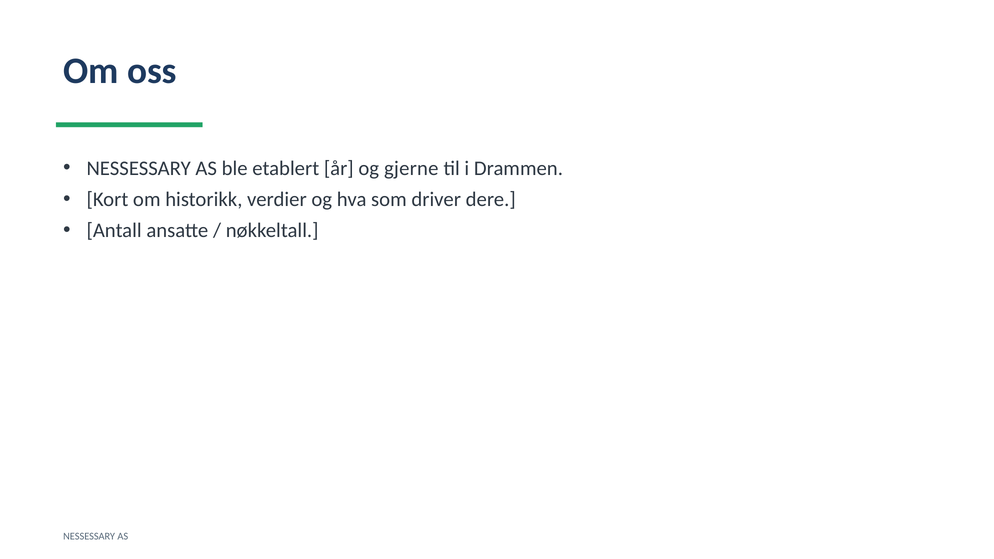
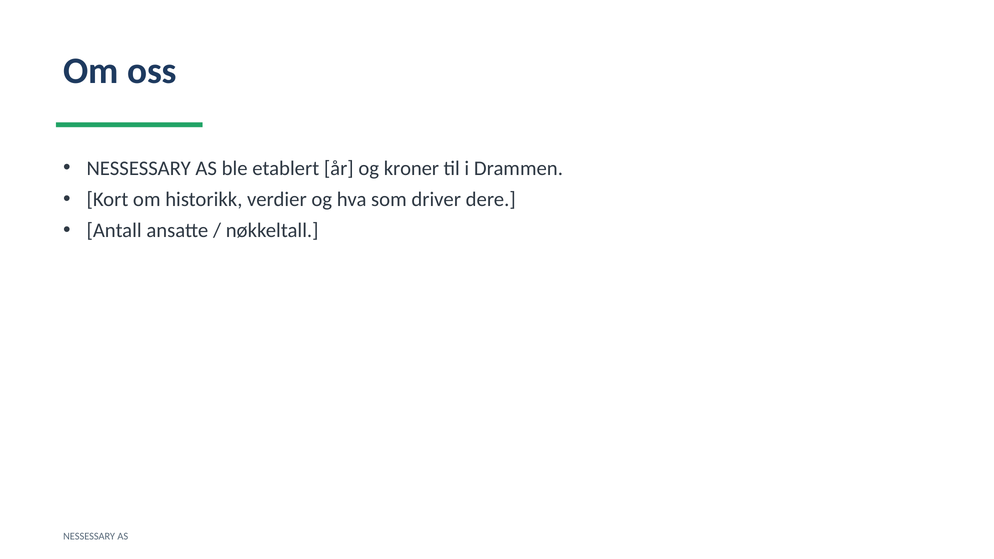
gjerne: gjerne -> kroner (411, 168)
